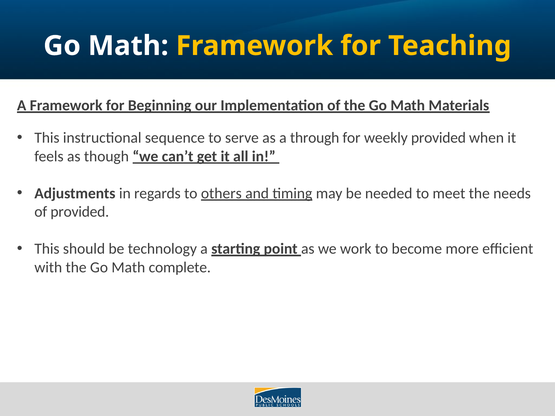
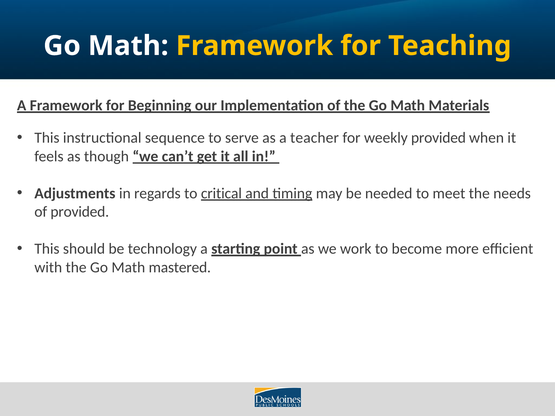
through: through -> teacher (315, 138)
others: others -> critical (221, 193)
complete: complete -> mastered (180, 267)
